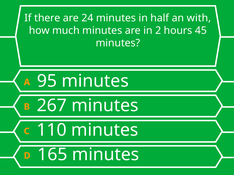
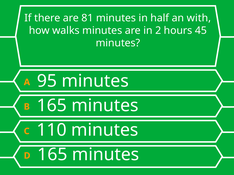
24: 24 -> 81 (87, 18)
much: much -> walks (66, 31)
B 267: 267 -> 165 (52, 106)
